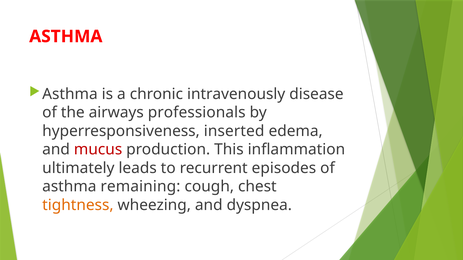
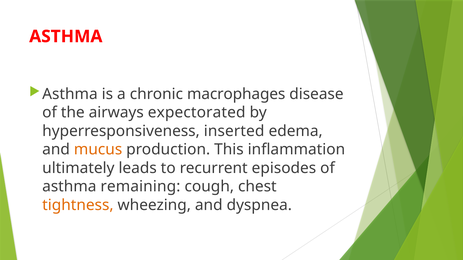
intravenously: intravenously -> macrophages (236, 94)
professionals: professionals -> expectorated (197, 113)
mucus colour: red -> orange (98, 150)
